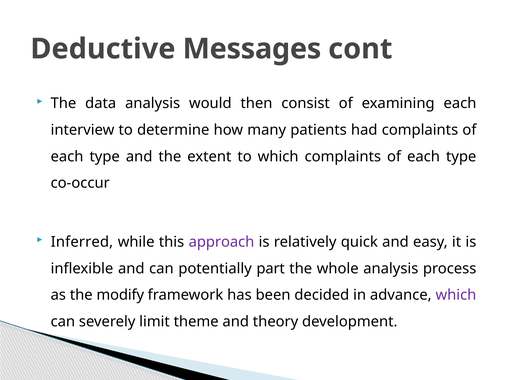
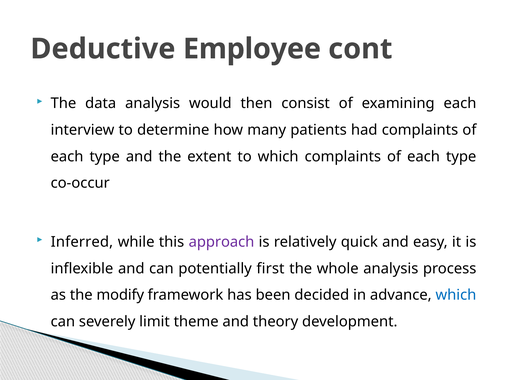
Messages: Messages -> Employee (252, 49)
part: part -> first (270, 269)
which colour: purple -> blue (456, 295)
